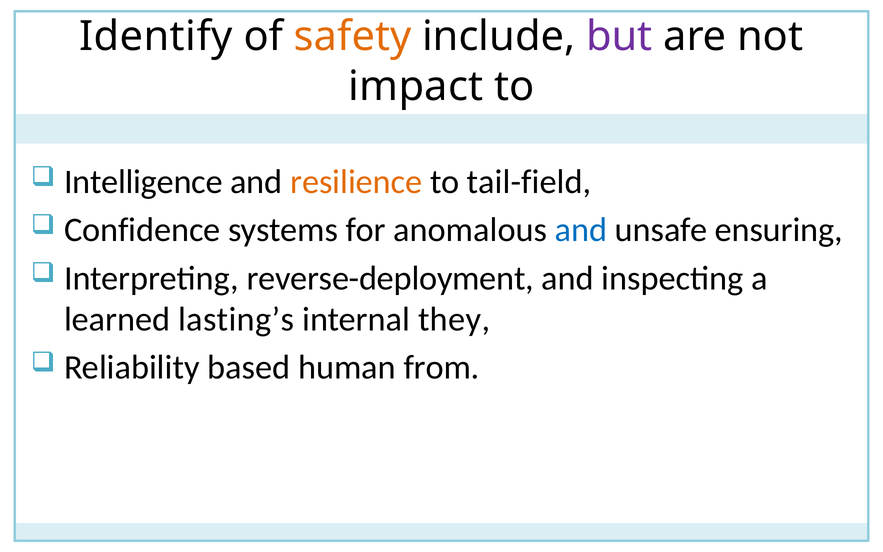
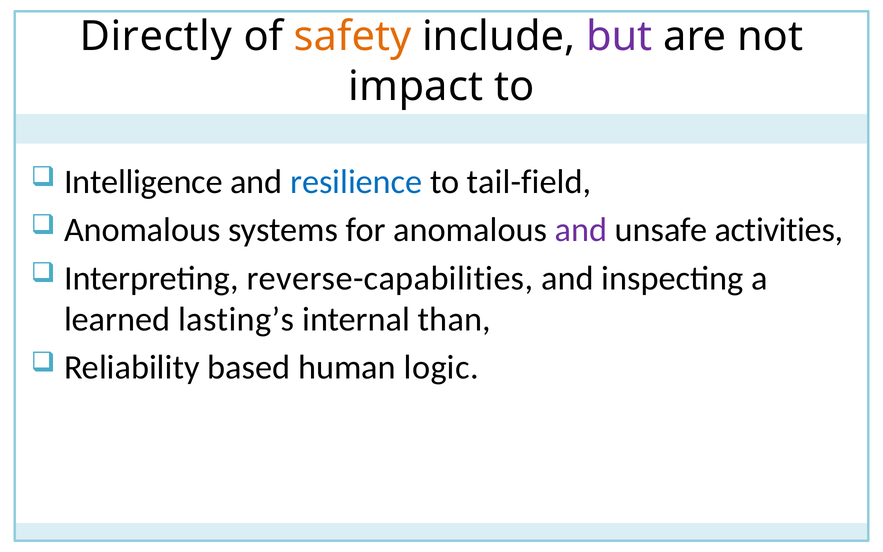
Identify: Identify -> Directly (156, 37)
resilience colour: orange -> blue (356, 182)
Confidence: Confidence -> Anomalous (142, 230)
and colour: blue -> purple (581, 230)
ensuring: ensuring -> activities (779, 230)
reverse-deployment: reverse-deployment -> reverse-capabilities (390, 278)
they: they -> than (454, 319)
from: from -> logic (441, 368)
